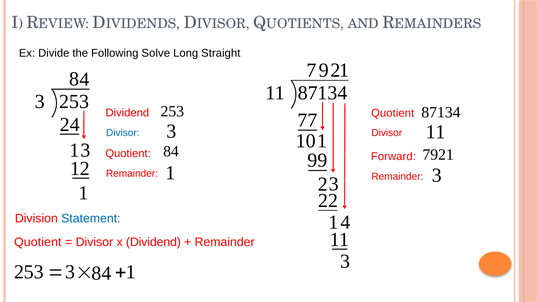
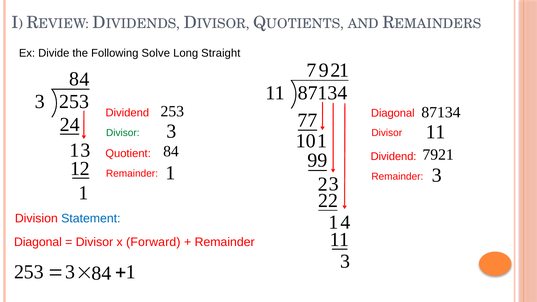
Quotient: Quotient -> Diagonal (393, 113)
Divisor colour: blue -> green (123, 133)
Forward: Forward -> Dividend (394, 157)
Quotient: Quotient -> Diagonal (38, 242)
x Dividend: Dividend -> Forward (153, 242)
